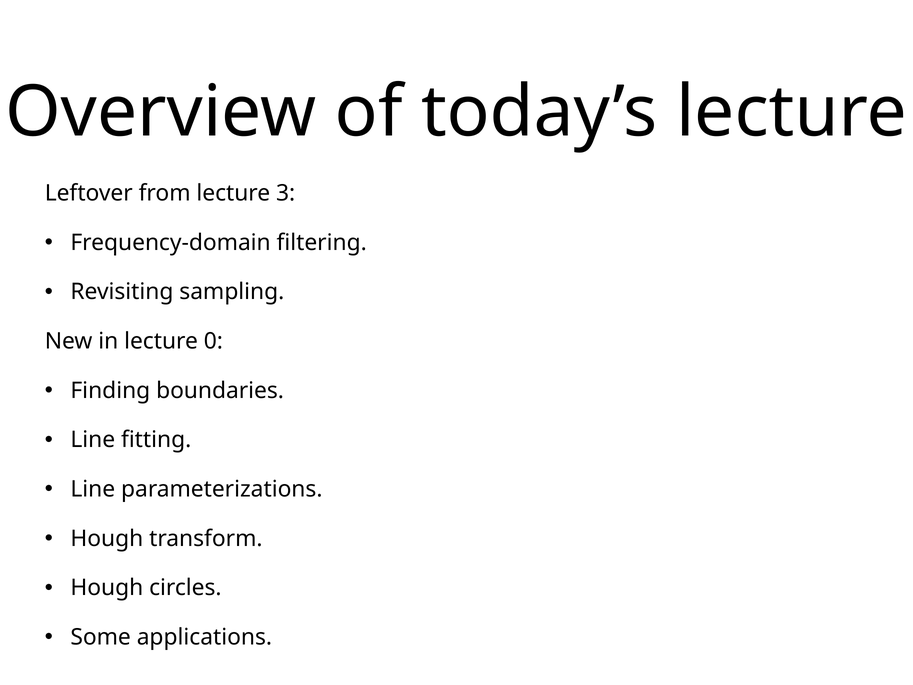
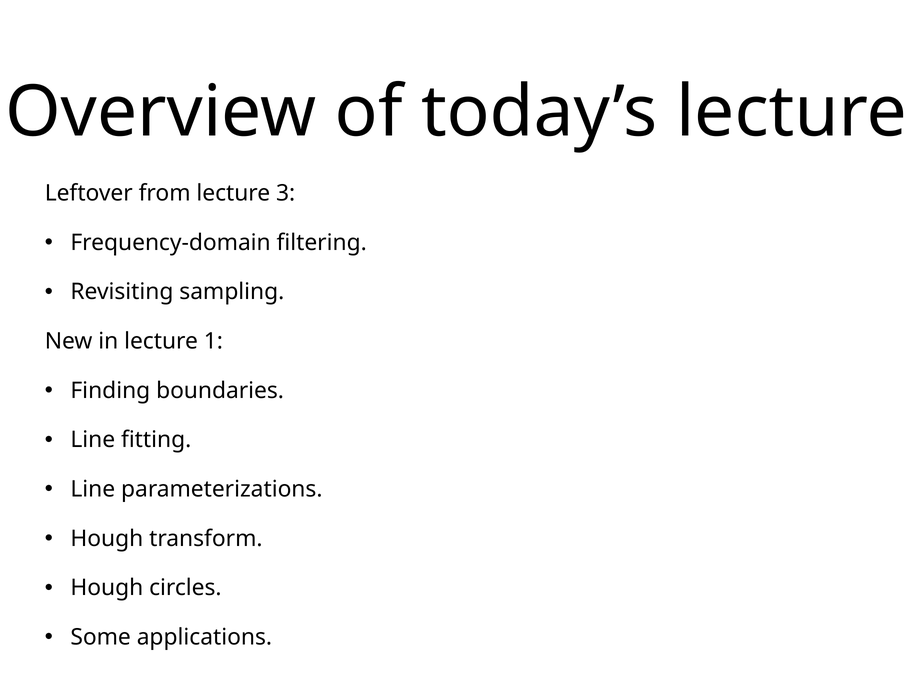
0: 0 -> 1 (213, 341)
